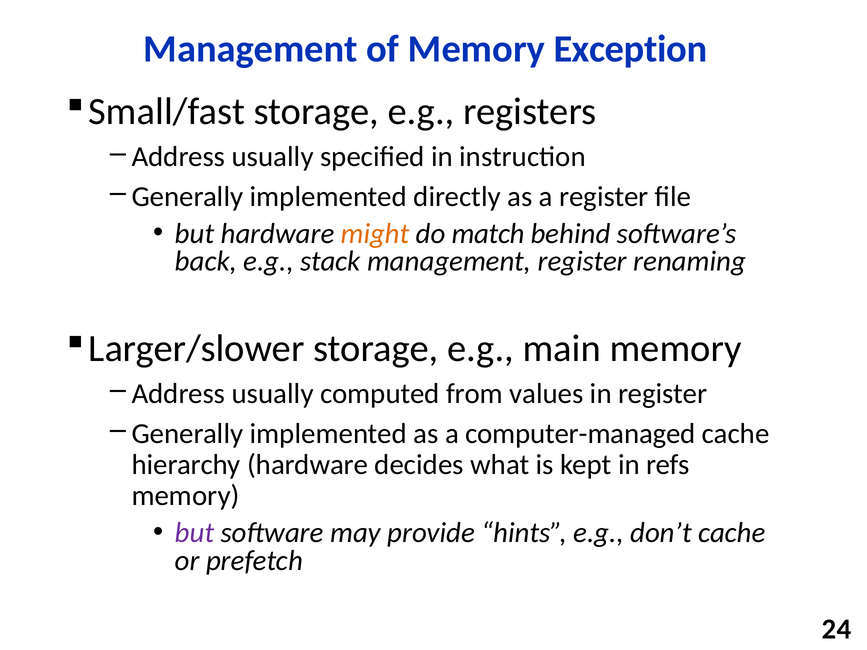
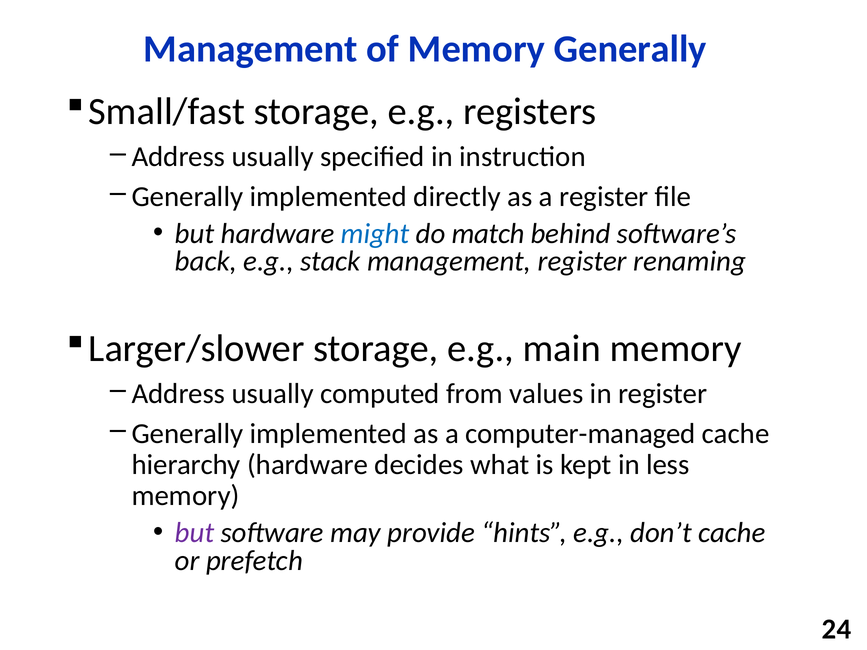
Memory Exception: Exception -> Generally (630, 49)
might colour: orange -> blue (375, 234)
refs: refs -> less (668, 465)
